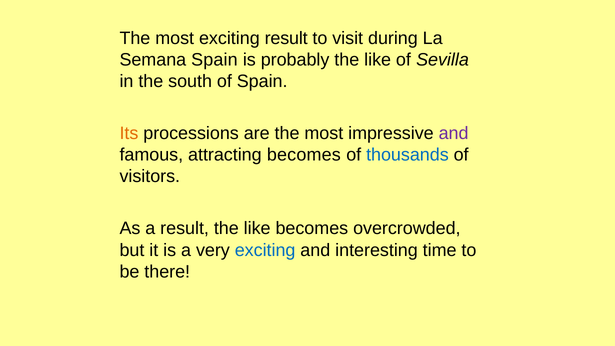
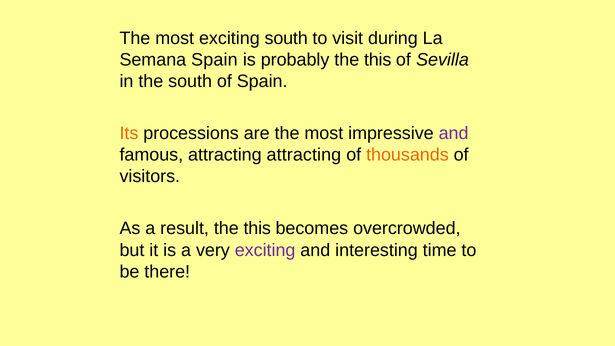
exciting result: result -> south (286, 38)
probably the like: like -> this (378, 60)
attracting becomes: becomes -> attracting (304, 155)
thousands colour: blue -> orange (407, 155)
result the like: like -> this (257, 229)
exciting colour: blue -> purple (265, 250)
